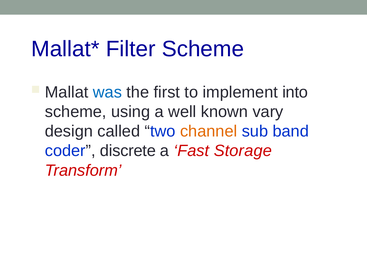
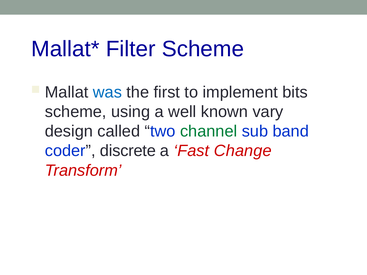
into: into -> bits (295, 92)
channel colour: orange -> green (209, 131)
Storage: Storage -> Change (243, 151)
